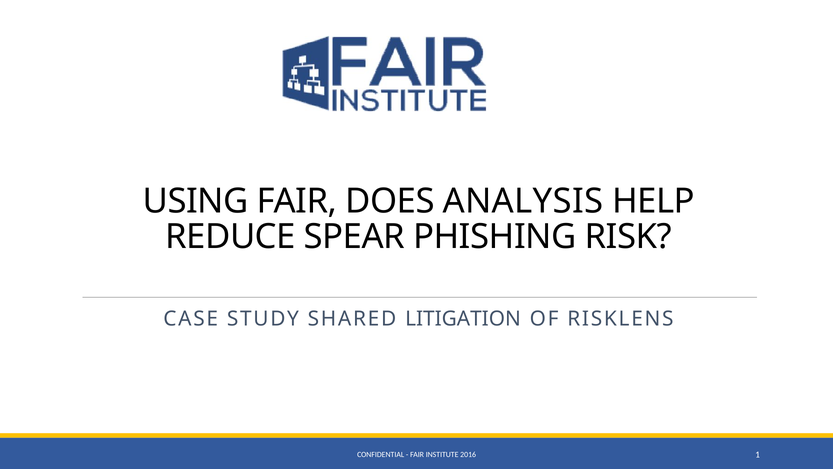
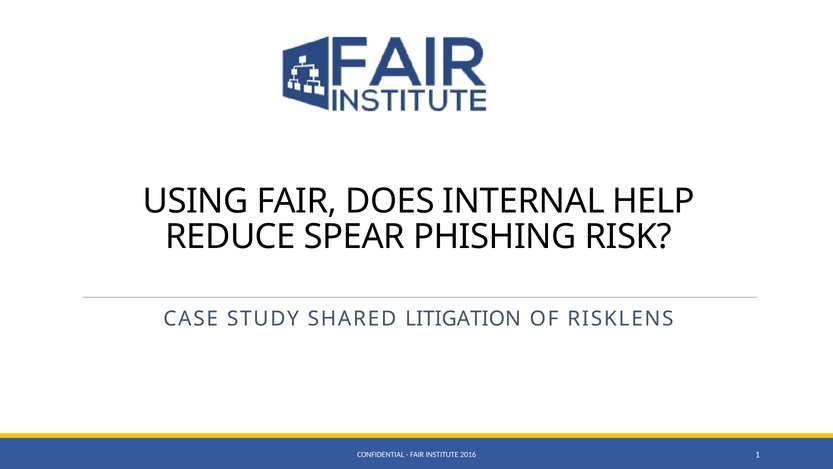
ANALYSIS: ANALYSIS -> INTERNAL (523, 201)
